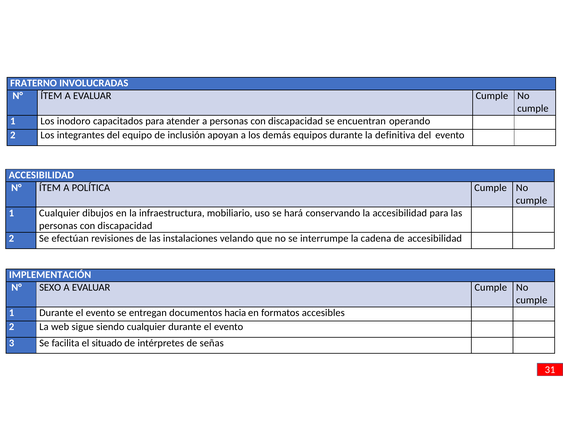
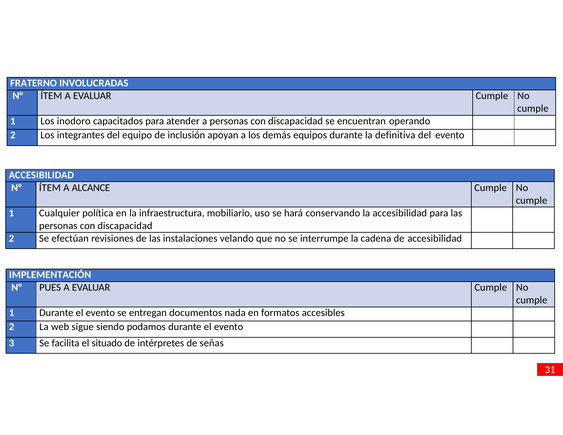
POLÍTICA: POLÍTICA -> ALCANCE (91, 188)
dibujos: dibujos -> política (98, 213)
SEXO: SEXO -> PUES (50, 287)
hacia: hacia -> nada (235, 313)
siendo cualquier: cualquier -> podamos (146, 327)
